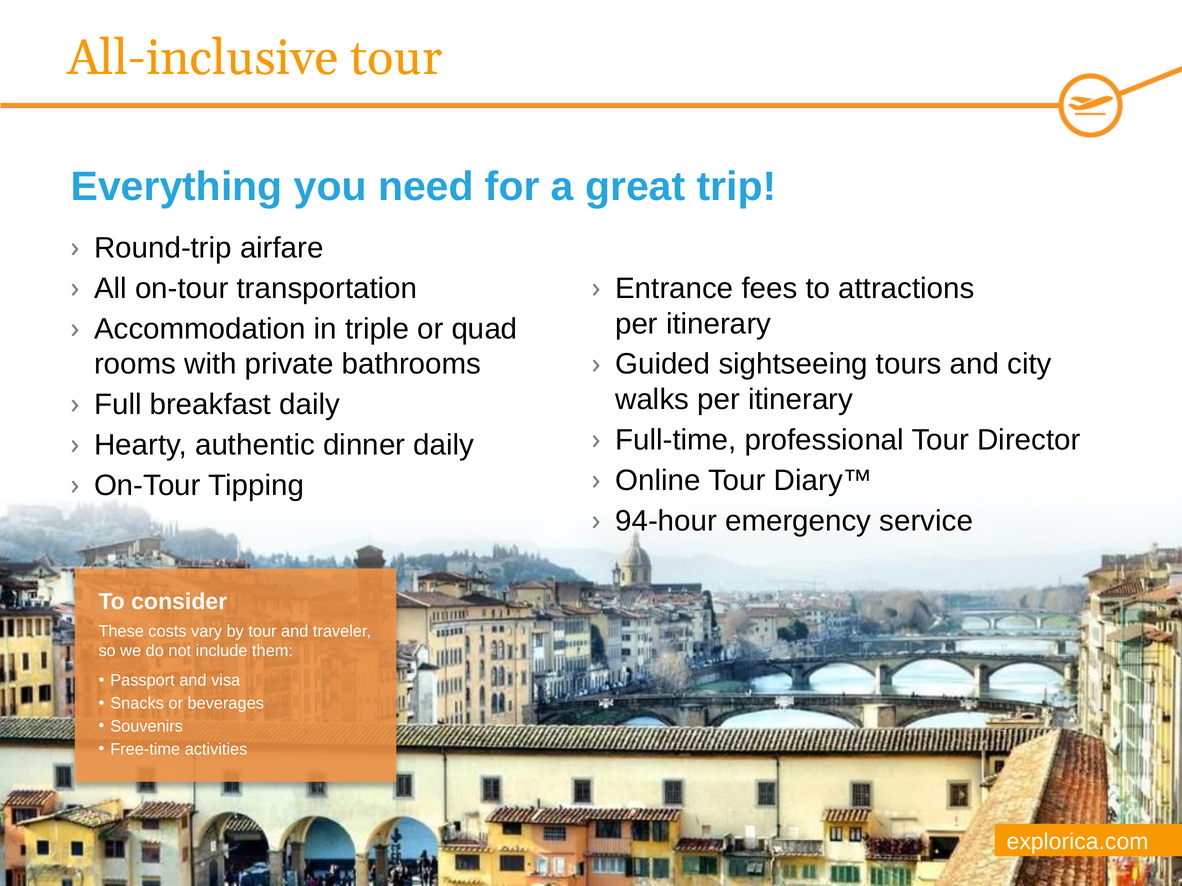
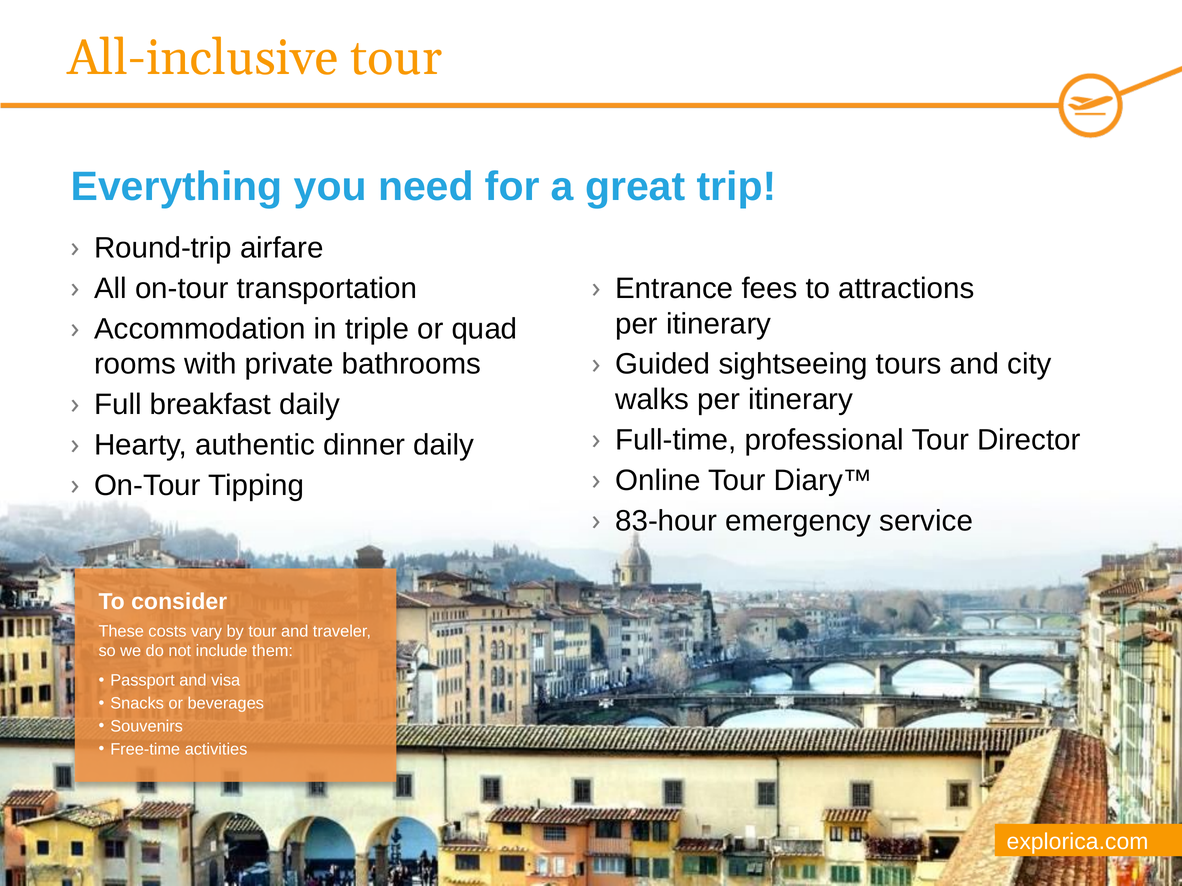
94-hour: 94-hour -> 83-hour (666, 521)
